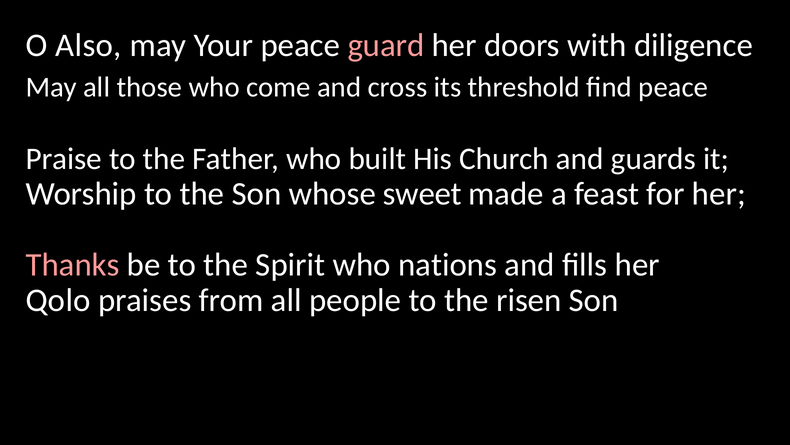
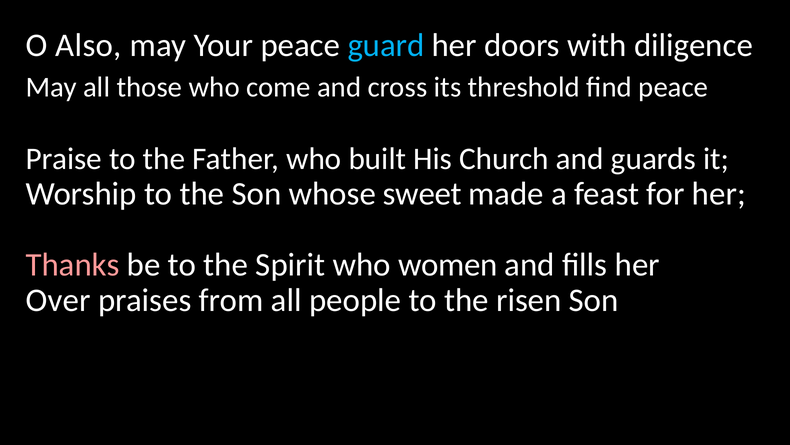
guard colour: pink -> light blue (386, 45)
nations: nations -> women (448, 265)
Qolo: Qolo -> Over (58, 300)
